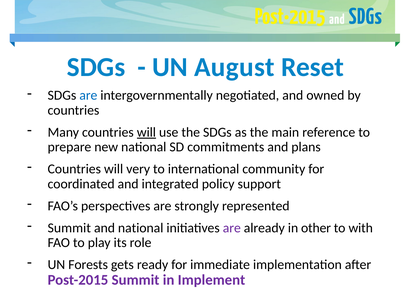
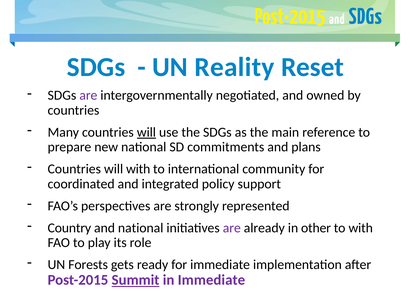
August: August -> Reality (234, 67)
are colour: blue -> purple (88, 95)
will very: very -> with (138, 169)
Summit: Summit -> Country (69, 228)
Summit underline: none -> present (136, 280)
in Implement: Implement -> Immediate (211, 280)
